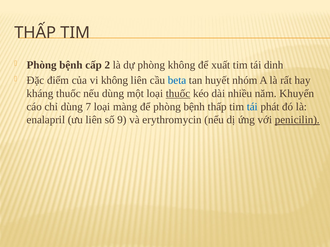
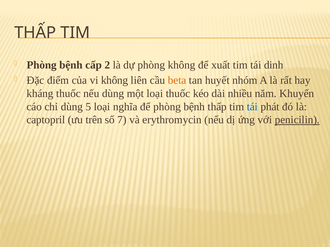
beta colour: blue -> orange (177, 80)
thuốc underline: present -> none (178, 94)
7: 7 -> 5 (88, 107)
màng: màng -> nghĩa (125, 107)
enalapril: enalapril -> captopril (46, 120)
ưu liên: liên -> trên (94, 120)
9: 9 -> 7 (122, 120)
